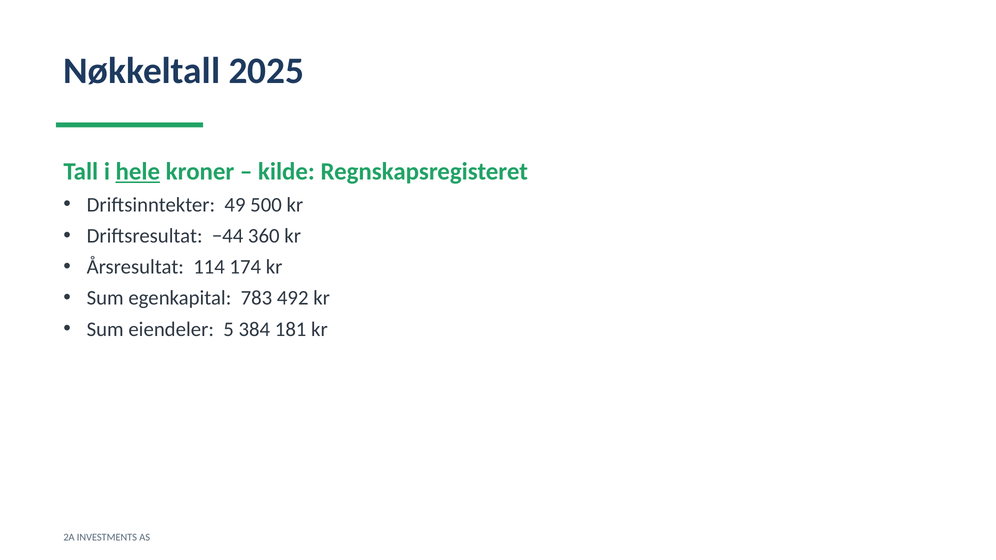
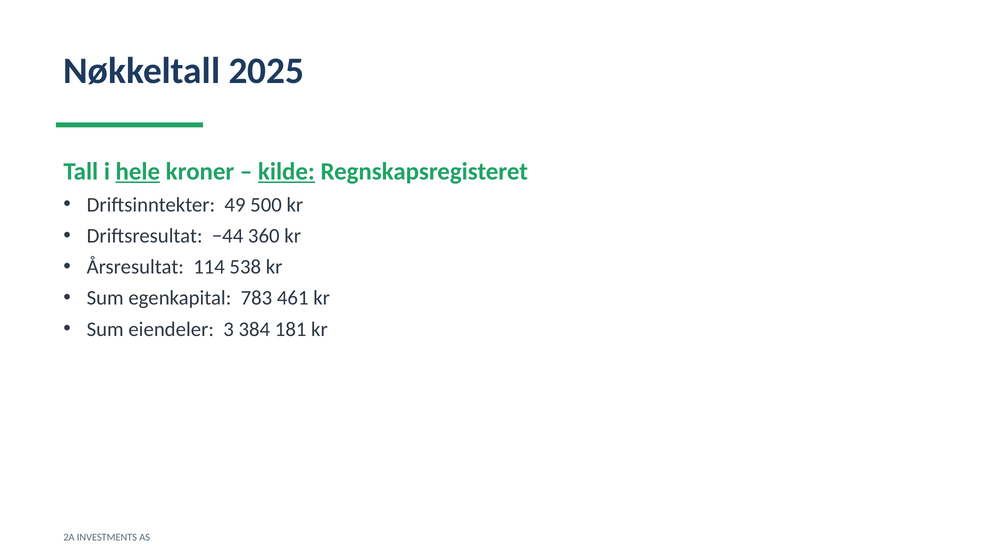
kilde underline: none -> present (286, 171)
174: 174 -> 538 (245, 267)
492: 492 -> 461 (293, 298)
5: 5 -> 3 (229, 329)
